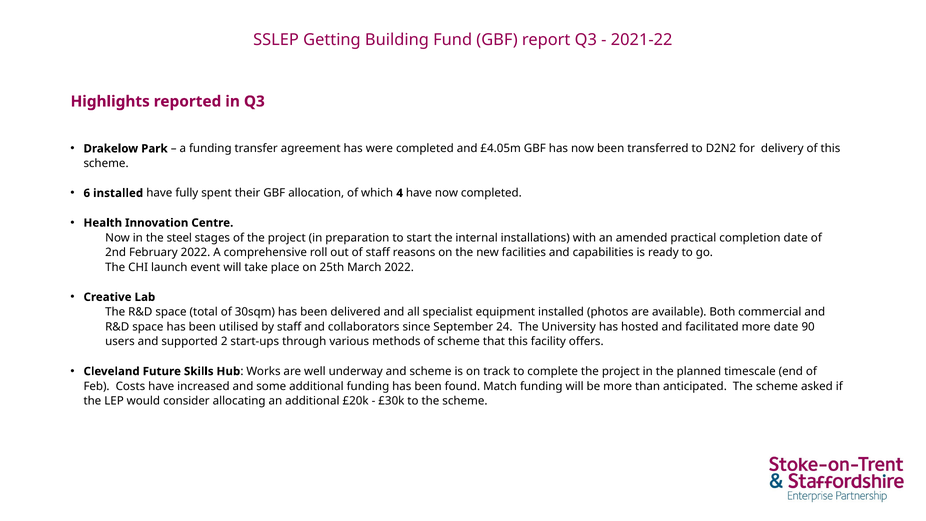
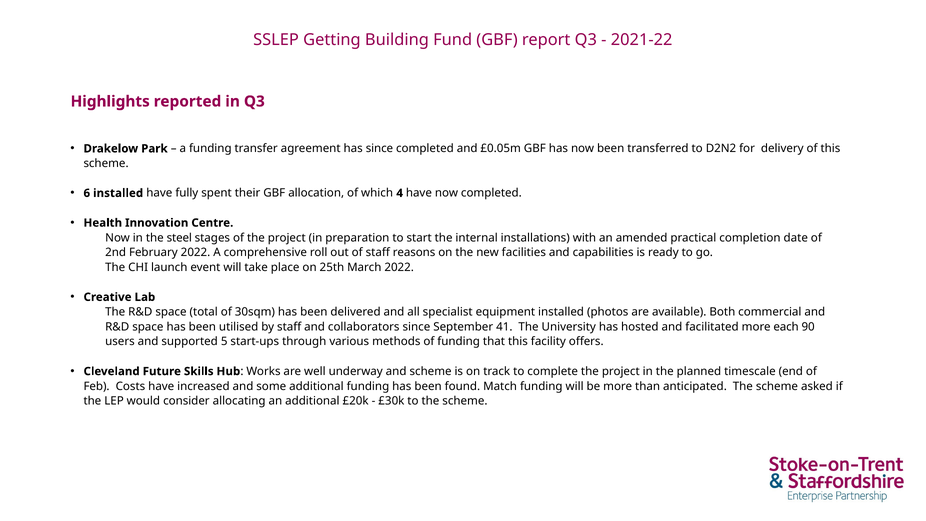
has were: were -> since (379, 149)
£4.05m: £4.05m -> £0.05m (501, 149)
24: 24 -> 41 (504, 327)
more date: date -> each (786, 327)
2: 2 -> 5 (224, 342)
of scheme: scheme -> funding (459, 342)
